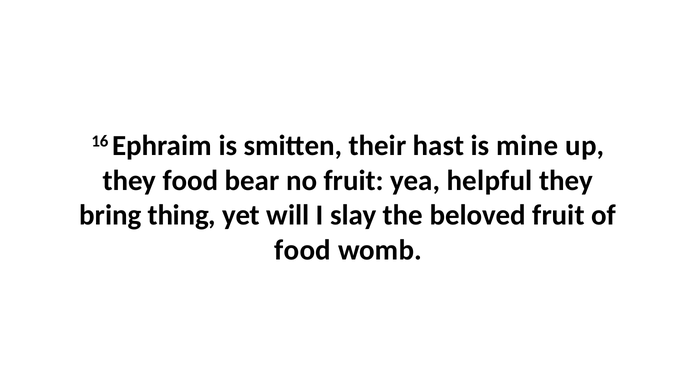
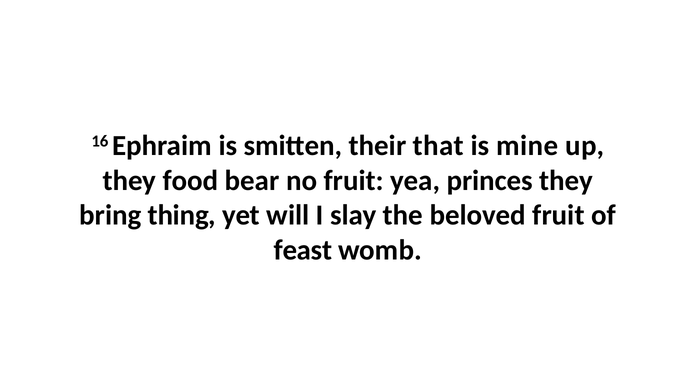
hast: hast -> that (438, 146)
helpful: helpful -> princes (490, 180)
food: food -> feast (303, 250)
